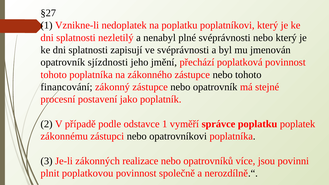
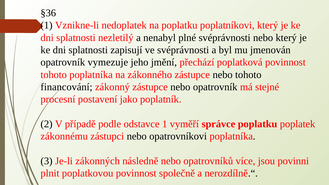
§27: §27 -> §36 (48, 13)
sjízdnosti: sjízdnosti -> vymezuje (108, 62)
realizace: realizace -> následně (140, 161)
